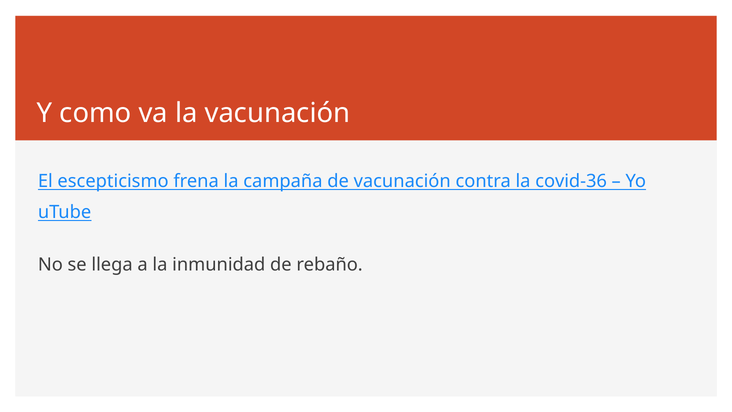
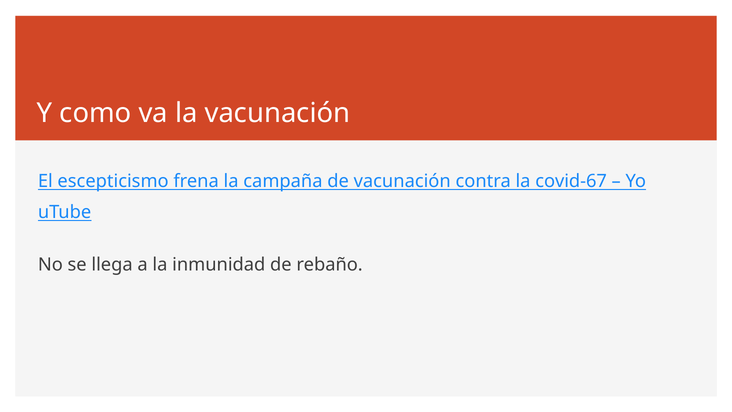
covid-36: covid-36 -> covid-67 (571, 181)
